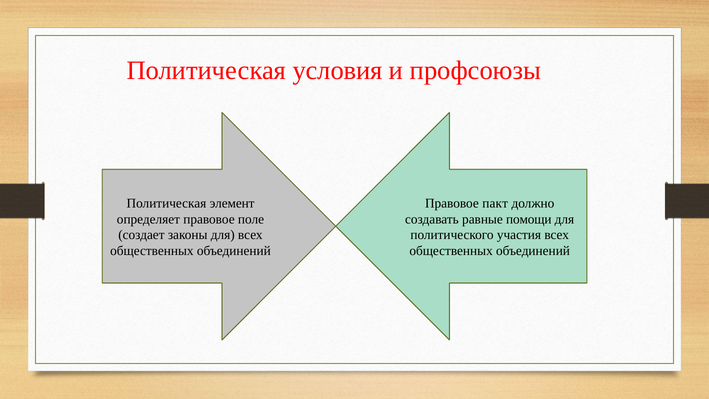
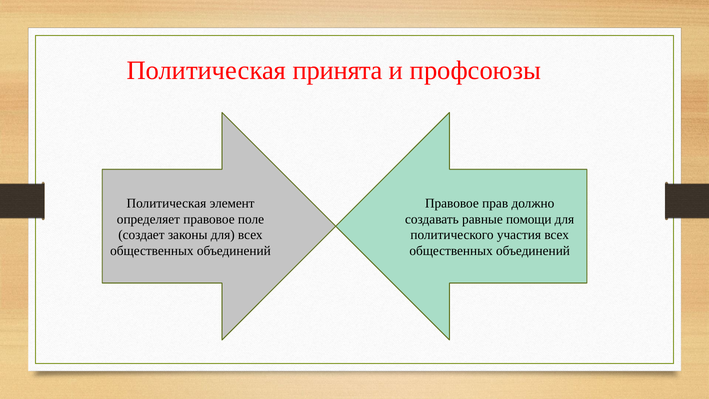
условия: условия -> принята (338, 70)
пакт: пакт -> прав (495, 203)
